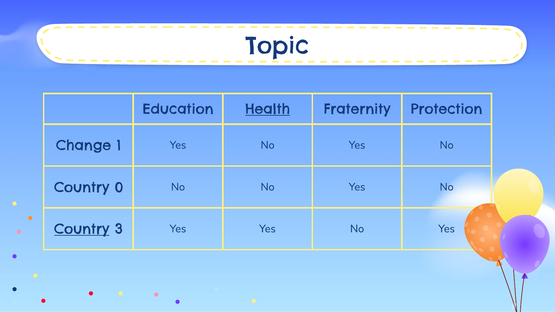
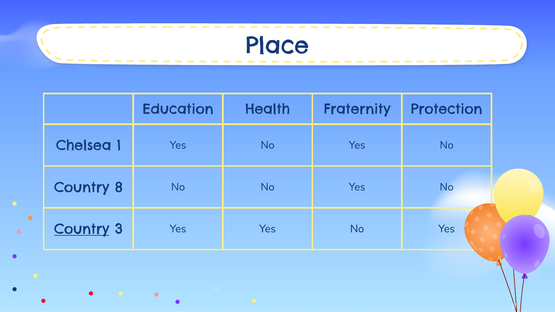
Topic: Topic -> Place (277, 46)
Health underline: present -> none (268, 109)
Change: Change -> Chelsea (84, 146)
0: 0 -> 8 (119, 188)
